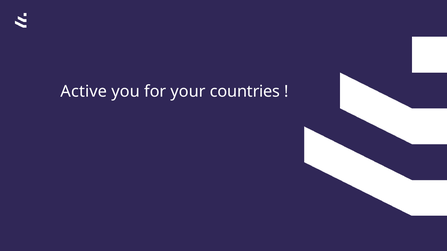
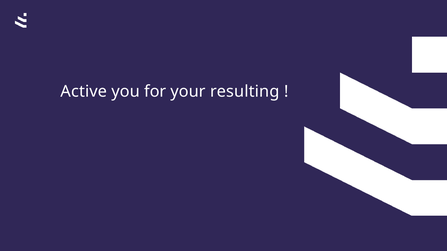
countries: countries -> resulting (245, 92)
